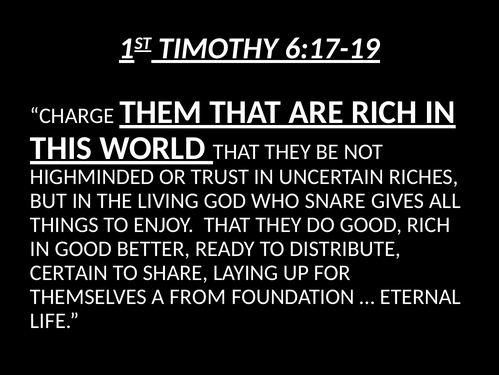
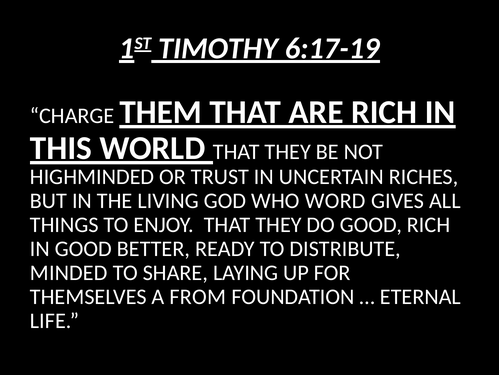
SNARE: SNARE -> WORD (335, 201)
CERTAIN: CERTAIN -> MINDED (69, 272)
